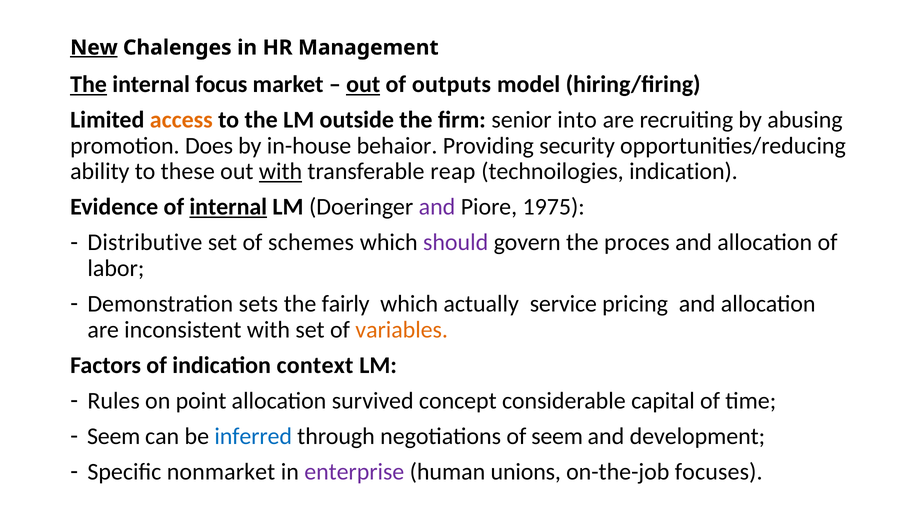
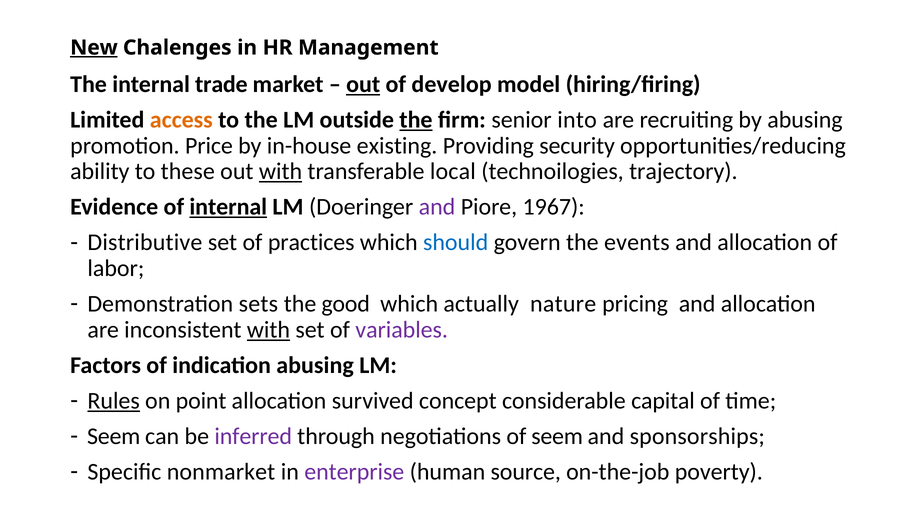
The underline: present -> none (89, 84)
focus: focus -> trade (221, 84)
outputs: outputs -> develop (452, 84)
the underline: none -> present (416, 120)
Does: Does -> Price (209, 146)
behaior: behaior -> existing (397, 146)
reap: reap -> local (453, 172)
technoilogies indication: indication -> trajectory (683, 172)
1975: 1975 -> 1967 (554, 207)
schemes: schemes -> practices (311, 243)
should colour: purple -> blue (456, 243)
proces: proces -> events (637, 243)
fairly: fairly -> good (346, 304)
service: service -> nature (563, 304)
with underline: none -> present (268, 330)
variables colour: orange -> purple (402, 330)
indication context: context -> abusing (315, 365)
Rules underline: none -> present (114, 401)
inferred colour: blue -> purple (253, 436)
development: development -> sponsorships (697, 436)
unions: unions -> source (526, 472)
focuses: focuses -> poverty (719, 472)
